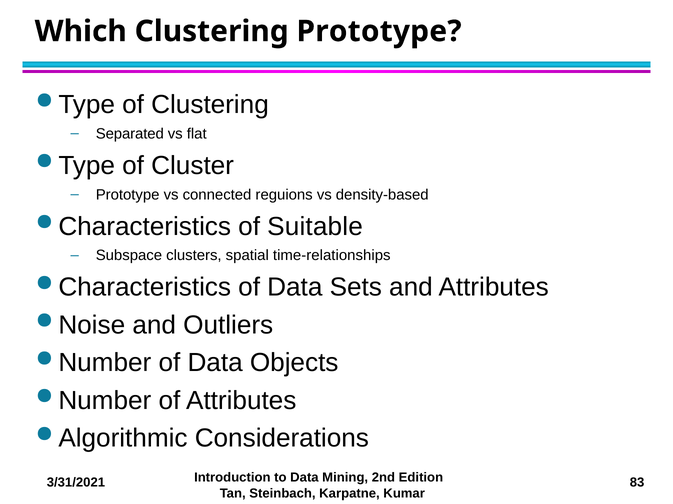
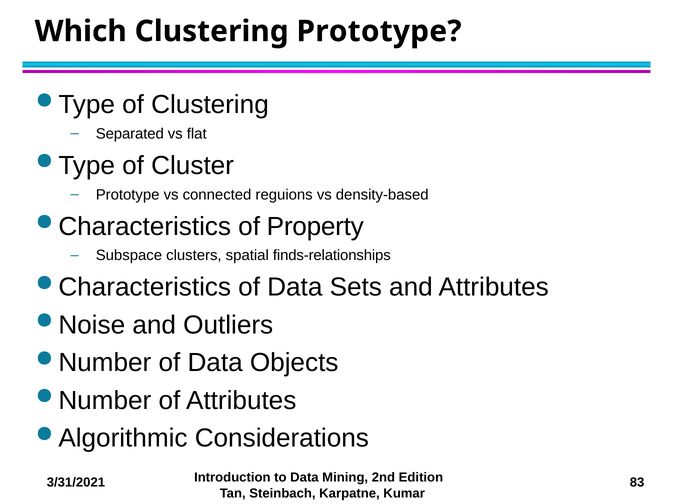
Suitable: Suitable -> Property (315, 227)
time-relationships: time-relationships -> finds-relationships (332, 256)
